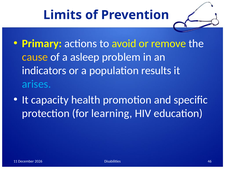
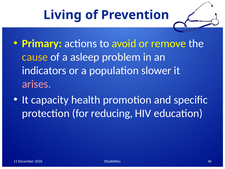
Limits: Limits -> Living (63, 15)
results: results -> slower (156, 70)
arises colour: light blue -> pink (36, 84)
learning: learning -> reducing (112, 113)
